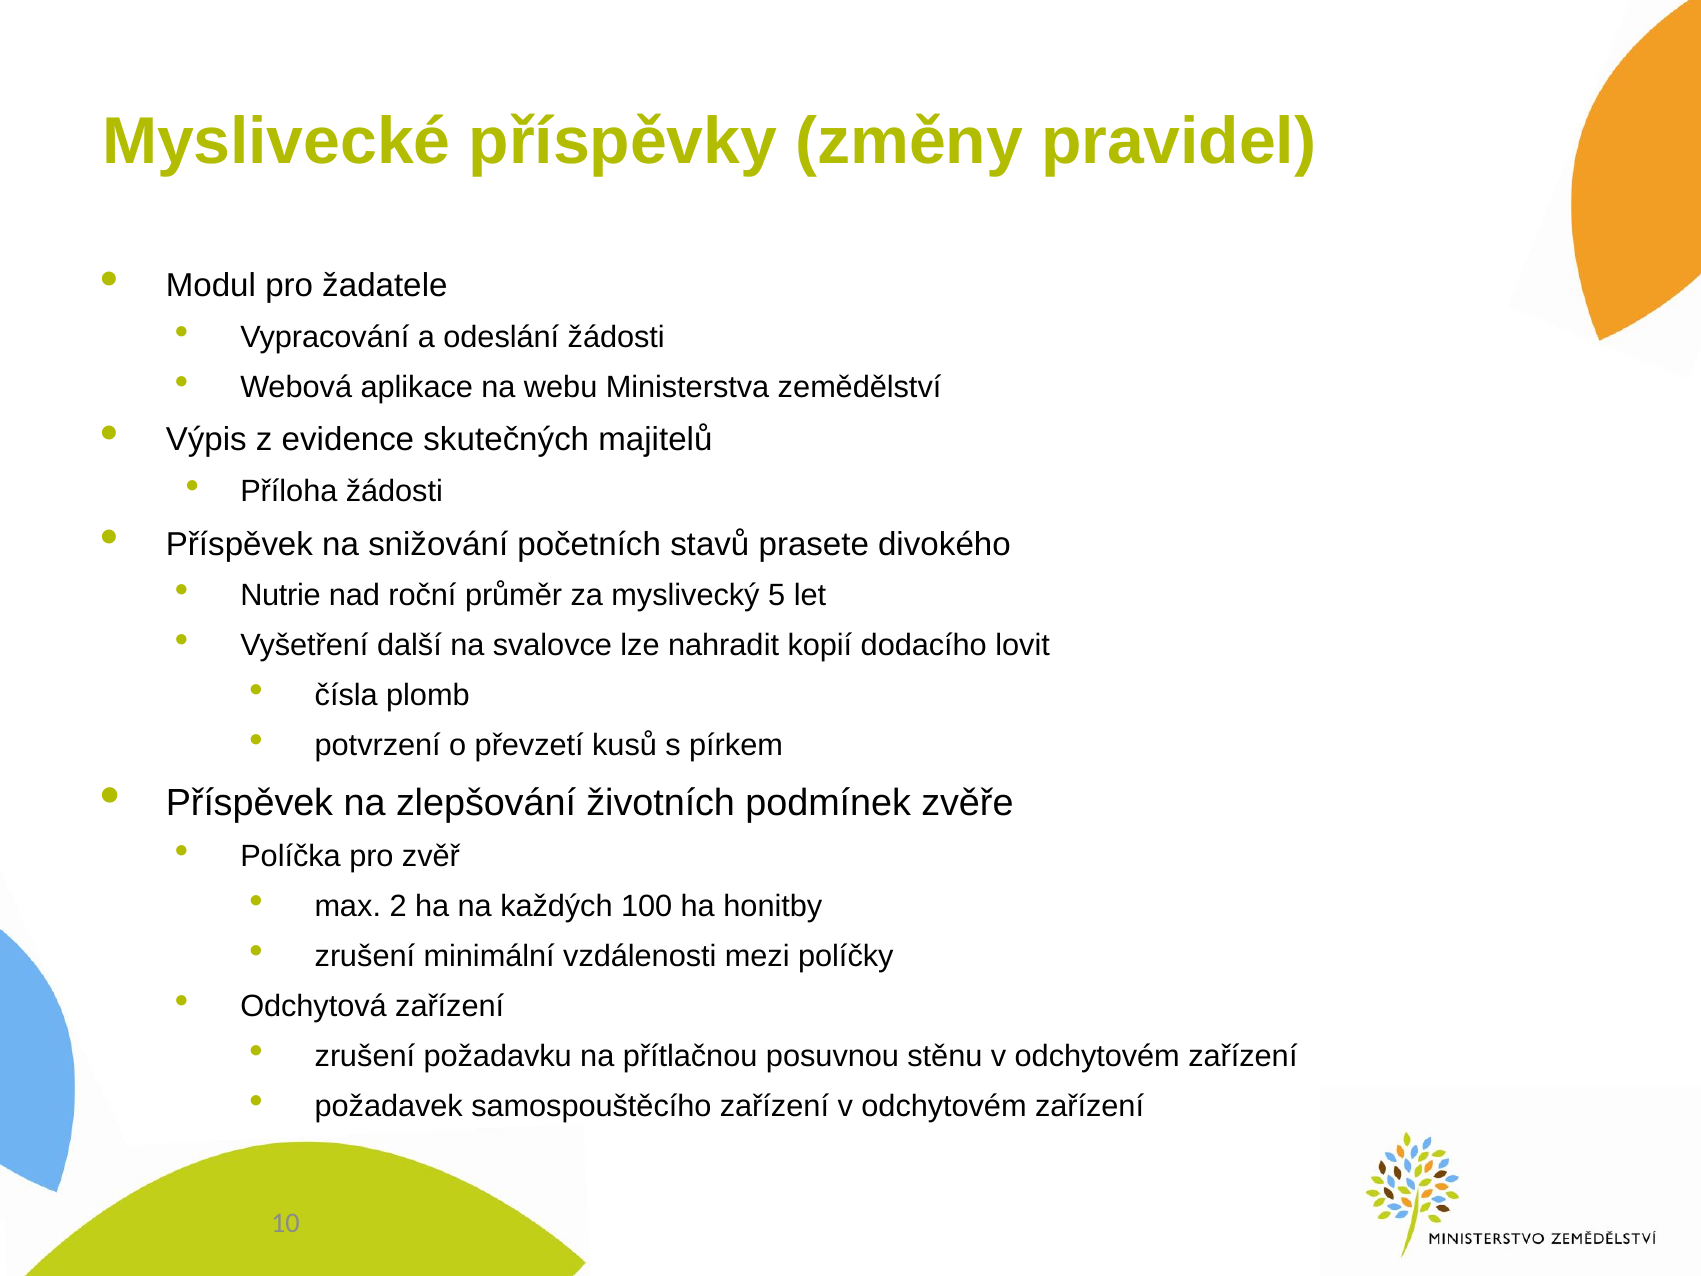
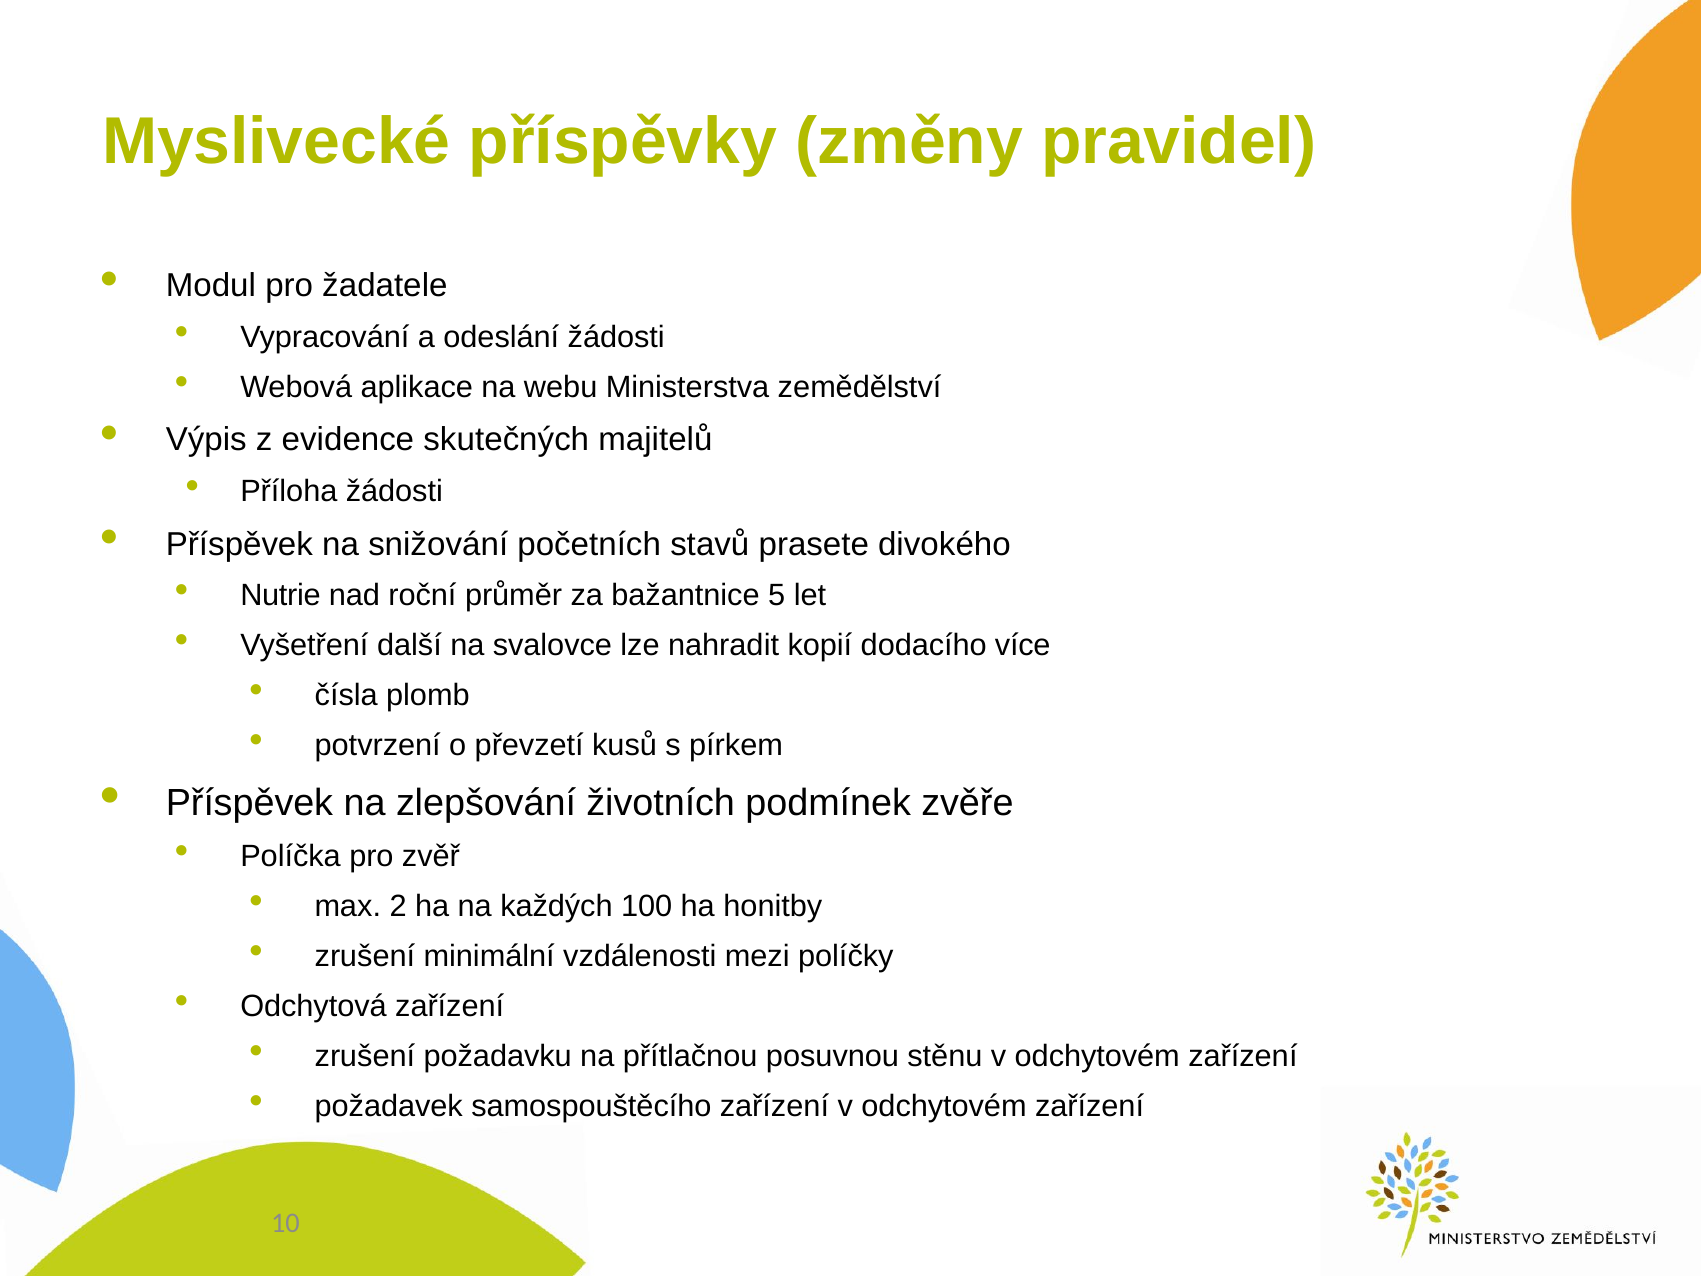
myslivecký: myslivecký -> bažantnice (686, 595)
lovit: lovit -> více (1023, 645)
